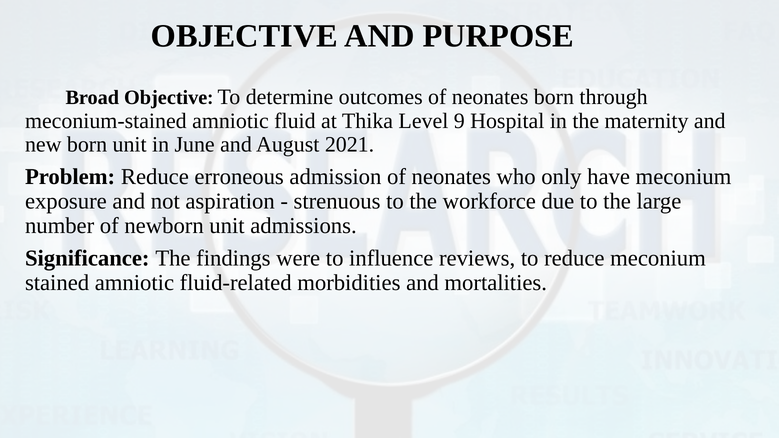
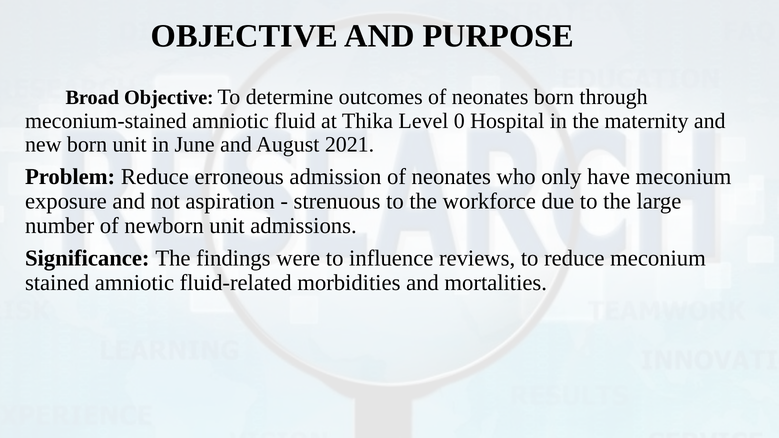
9: 9 -> 0 (459, 121)
